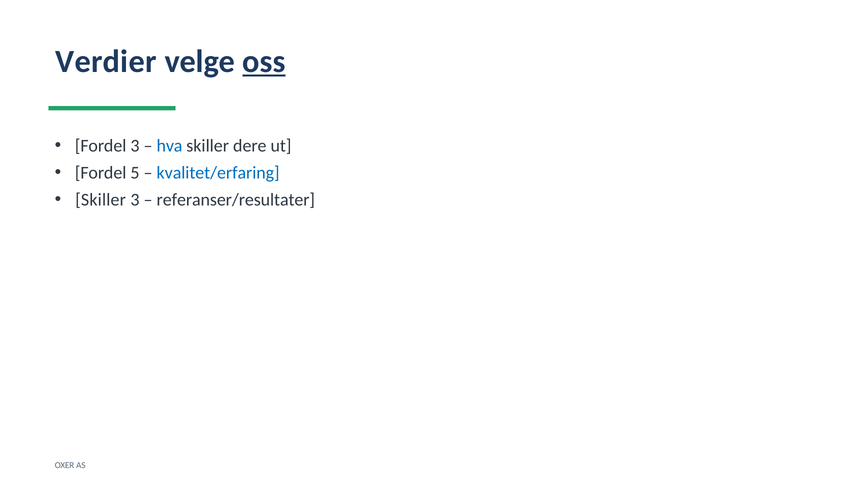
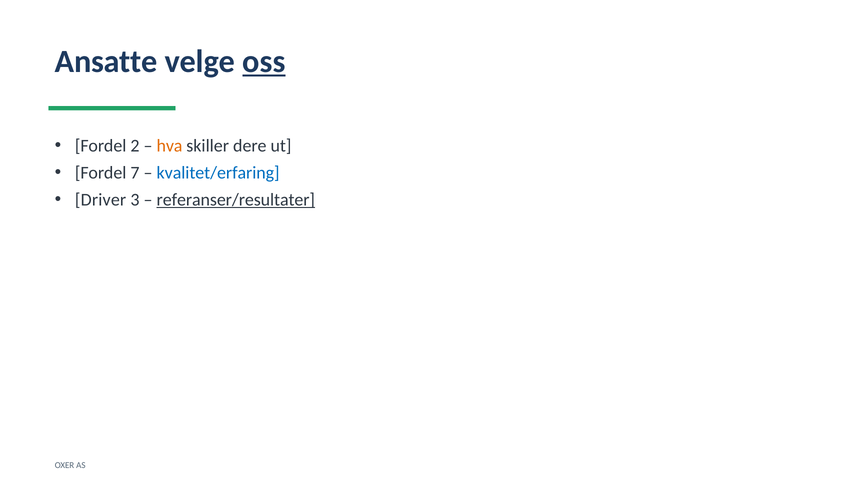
Verdier: Verdier -> Ansatte (106, 61)
Fordel 3: 3 -> 2 (135, 146)
hva colour: blue -> orange (170, 146)
5: 5 -> 7 (135, 173)
Skiller: Skiller -> Driver (101, 200)
referanser/resultater underline: none -> present (236, 200)
